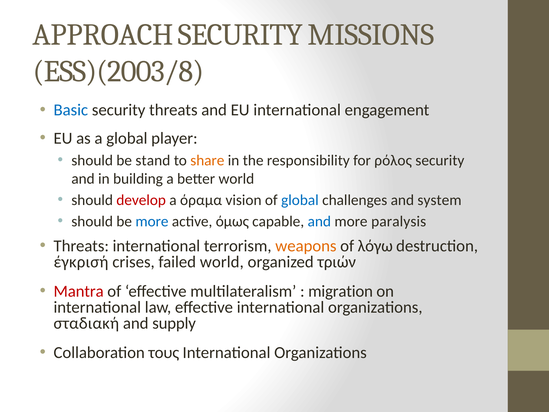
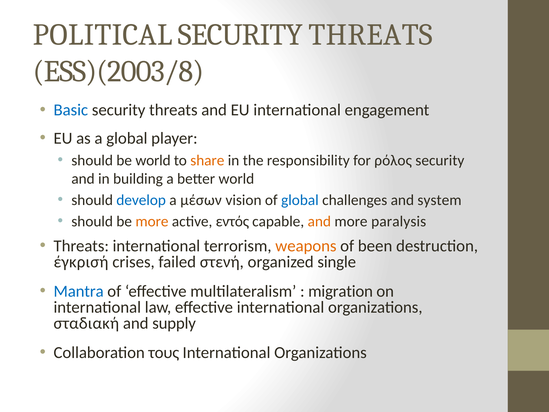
APPROACH: APPROACH -> POLITICAL (103, 35)
MISSIONS: MISSIONS -> THREATS (371, 35)
be stand: stand -> world (153, 160)
develop colour: red -> blue (141, 200)
όραμα: όραμα -> μέσων (201, 200)
more colour: blue -> orange (152, 221)
όμως: όμως -> εντός (232, 221)
and colour: blue -> orange (319, 221)
λόγω: λόγω -> been (375, 246)
failed world: world -> στενή (222, 262)
τριών: τριών -> single (337, 262)
Mantra colour: red -> blue (79, 291)
